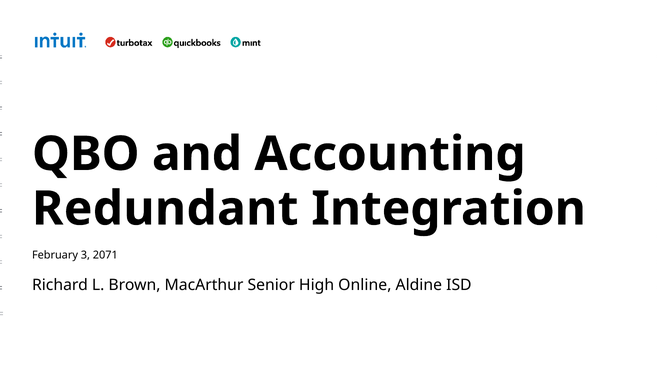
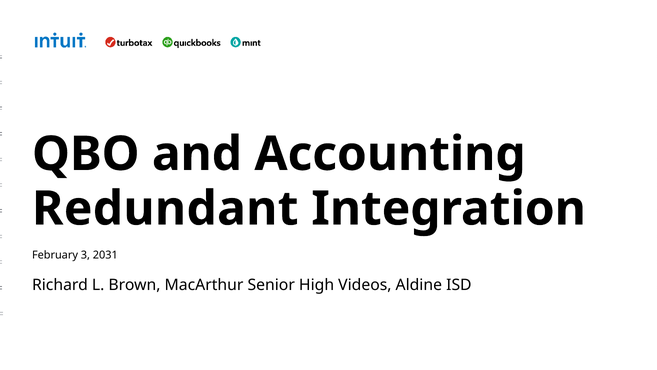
2071: 2071 -> 2031 (105, 255)
Online: Online -> Videos (365, 285)
